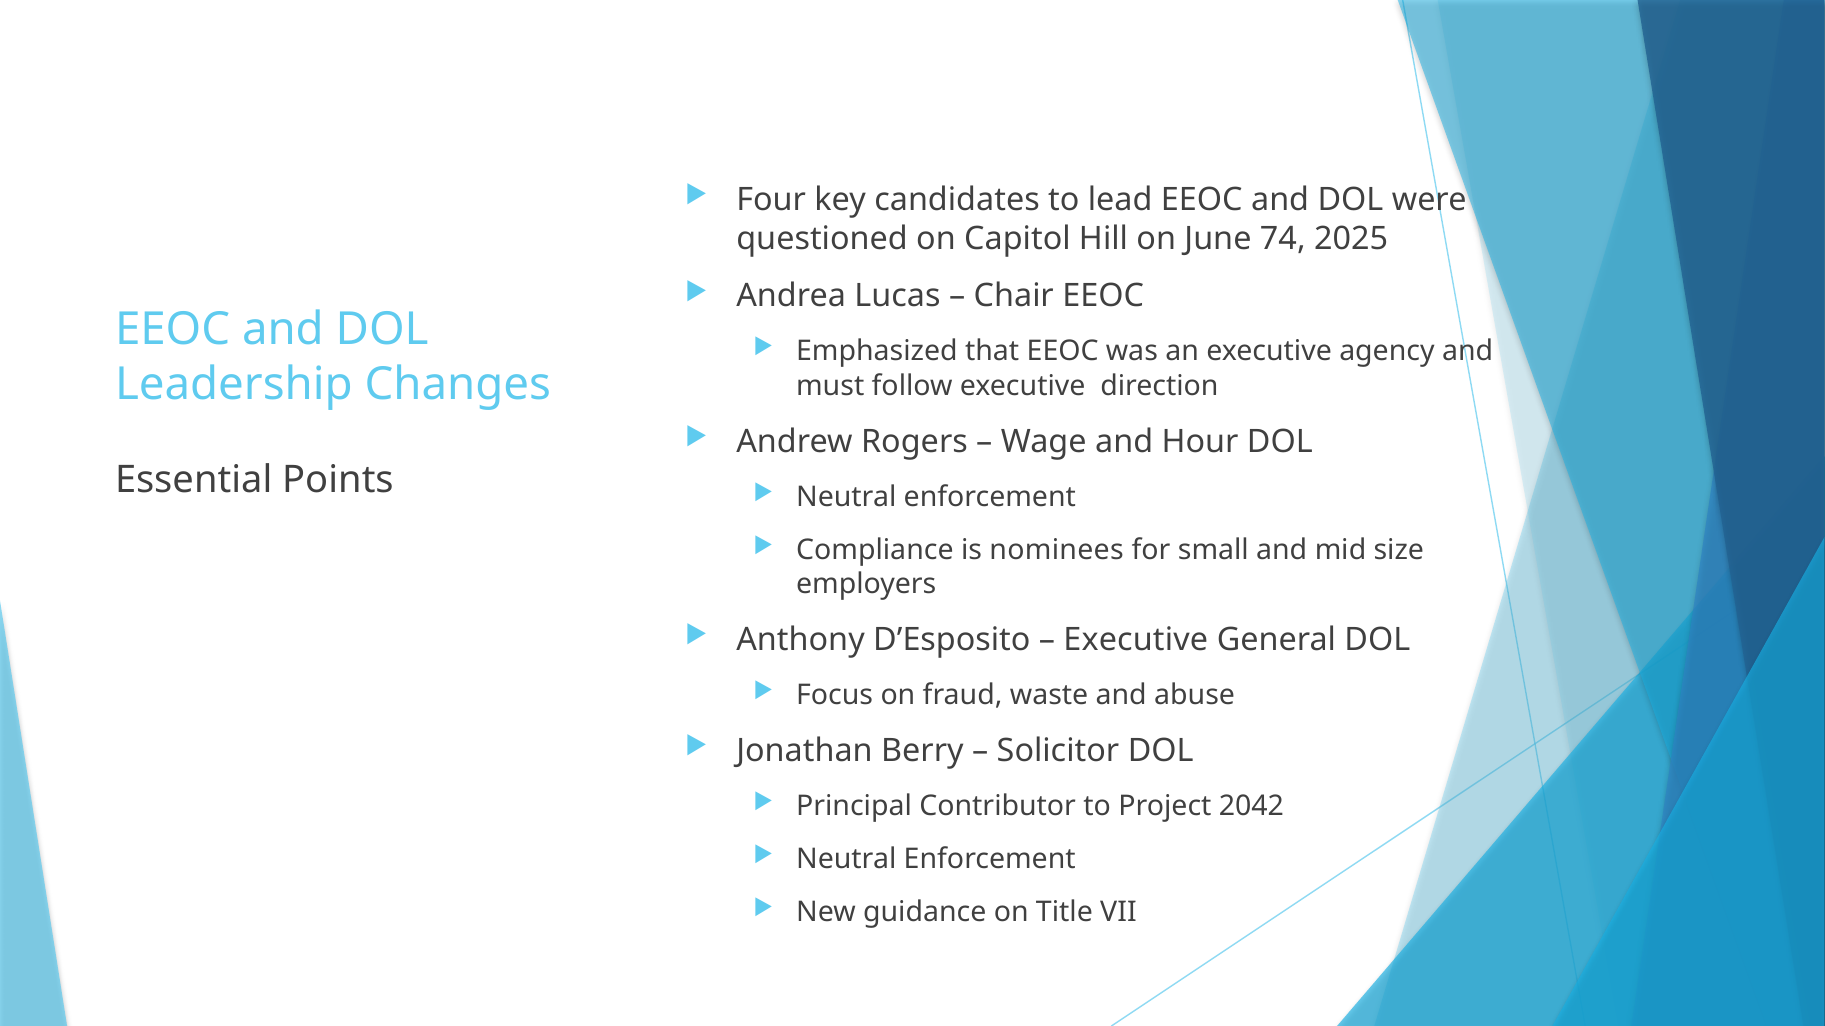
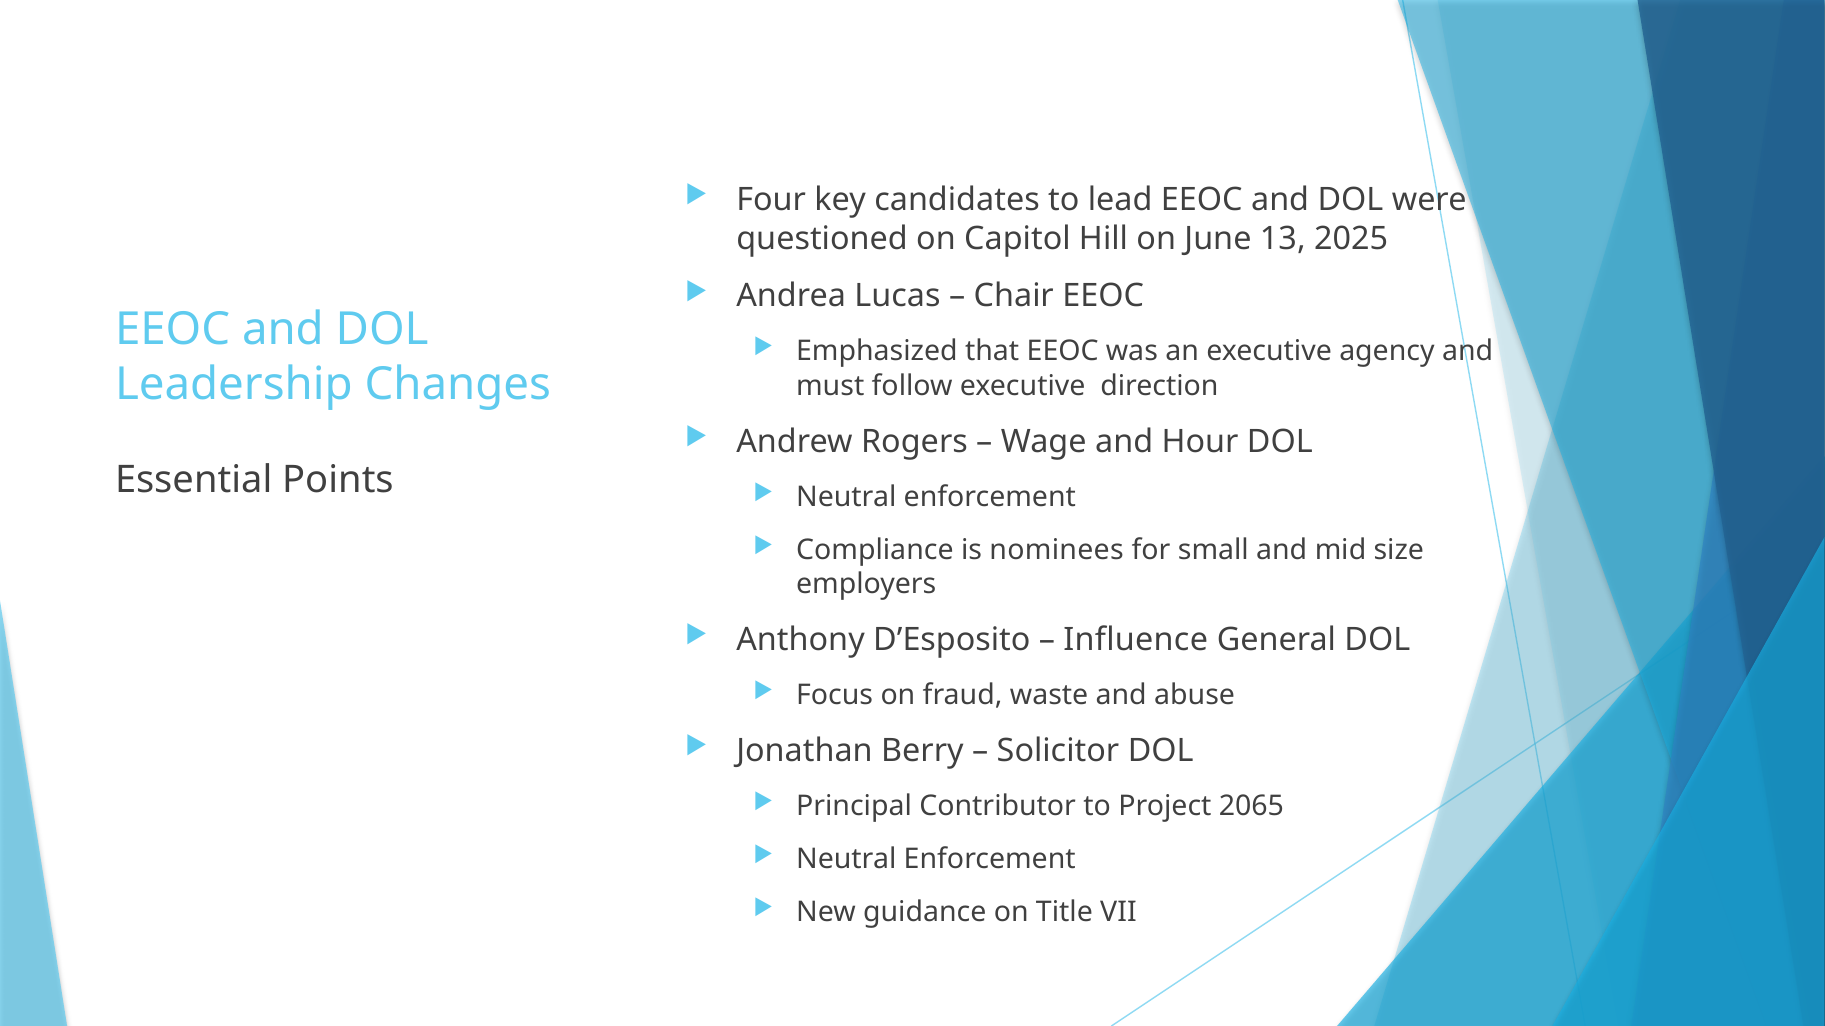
74: 74 -> 13 (1283, 239)
Executive: Executive -> Influence (1136, 640)
2042: 2042 -> 2065 (1251, 807)
